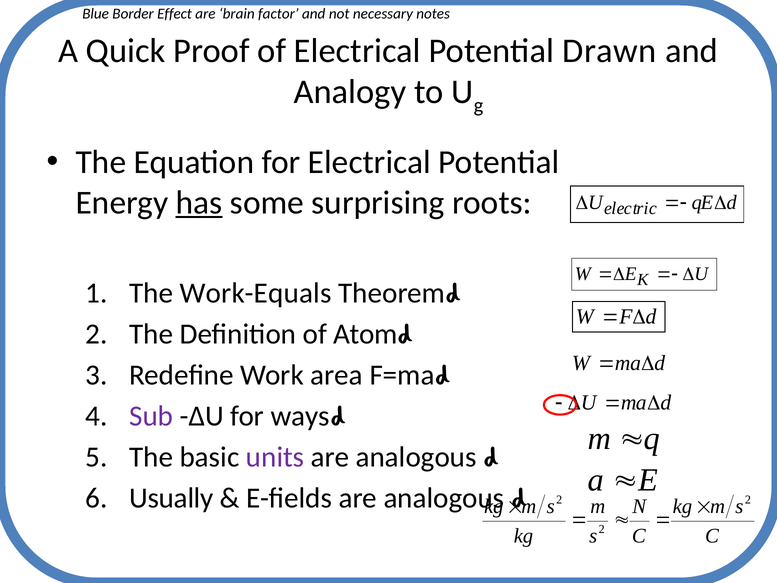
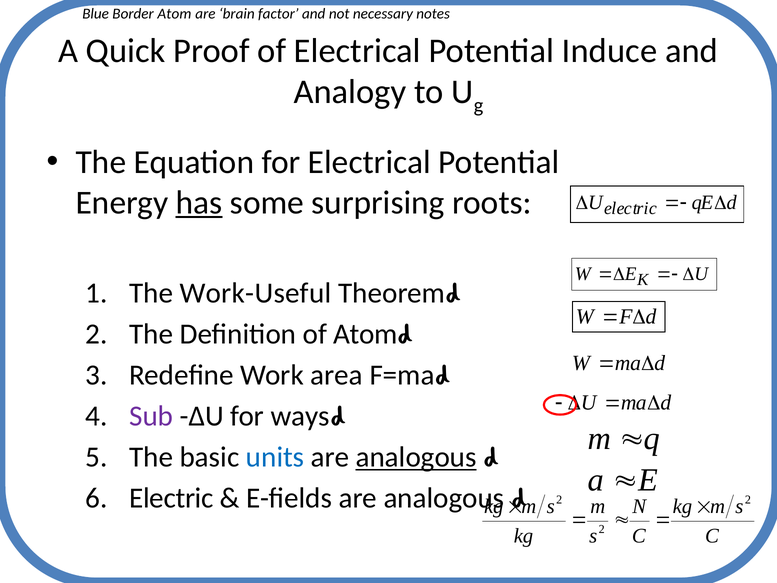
Border Effect: Effect -> Atom (174, 14)
Drawn: Drawn -> Induce (610, 51)
Work-Equals: Work-Equals -> Work-Useful (256, 293)
units colour: purple -> blue (275, 457)
analogous underline: none -> present (416, 457)
Usually: Usually -> Electric (171, 498)
